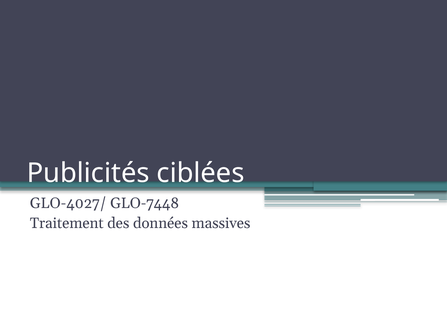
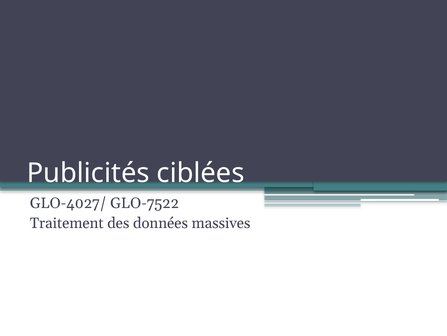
GLO-7448: GLO-7448 -> GLO-7522 (145, 203)
